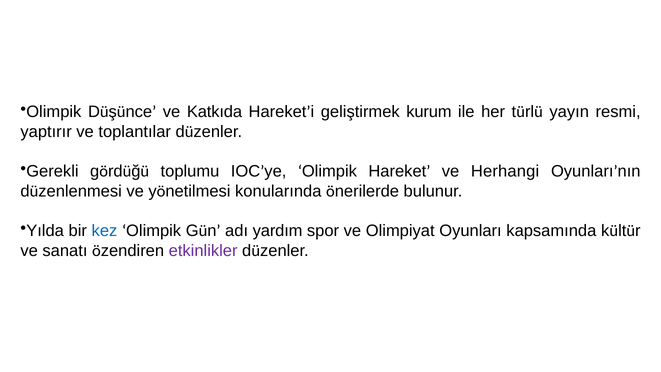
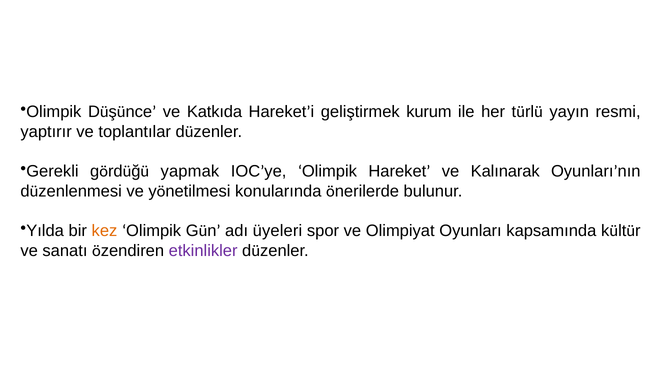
toplumu: toplumu -> yapmak (190, 171)
Herhangi: Herhangi -> Kalınarak (505, 171)
kez colour: blue -> orange (104, 231)
yardım: yardım -> üyeleri (277, 231)
